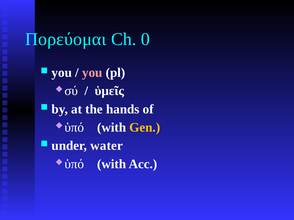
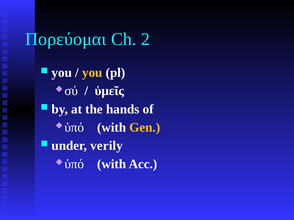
0: 0 -> 2 (145, 39)
you colour: pink -> yellow (92, 73)
water: water -> verily (107, 146)
